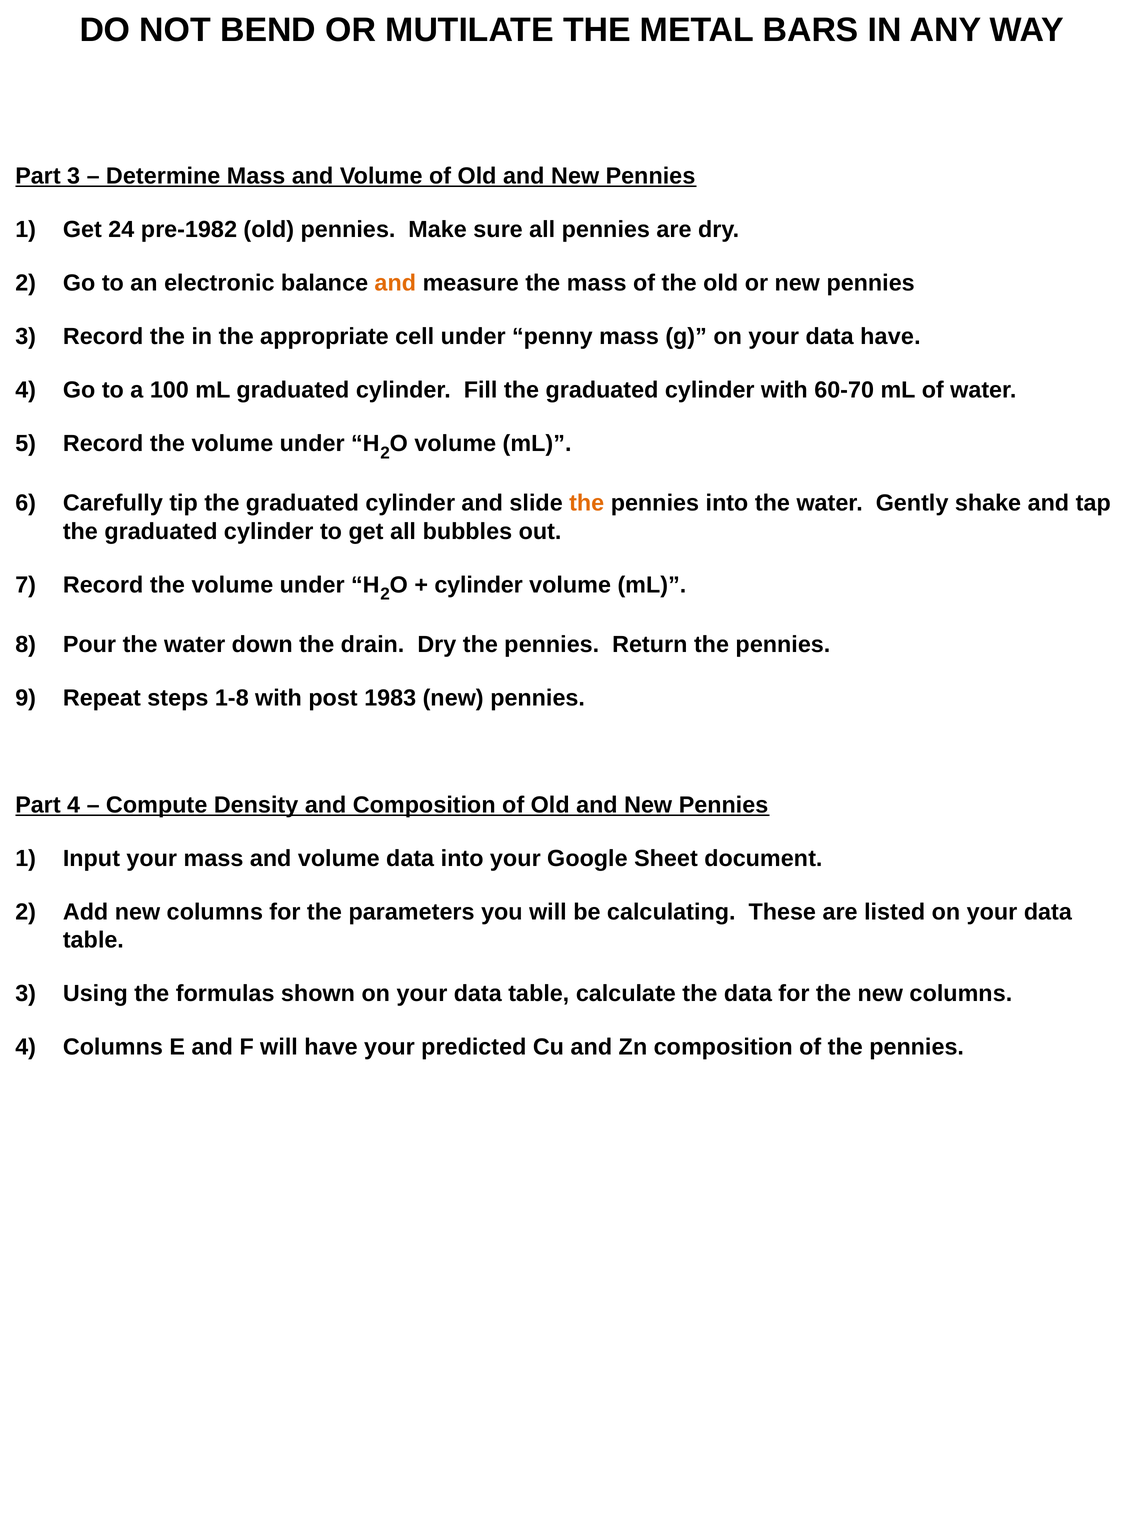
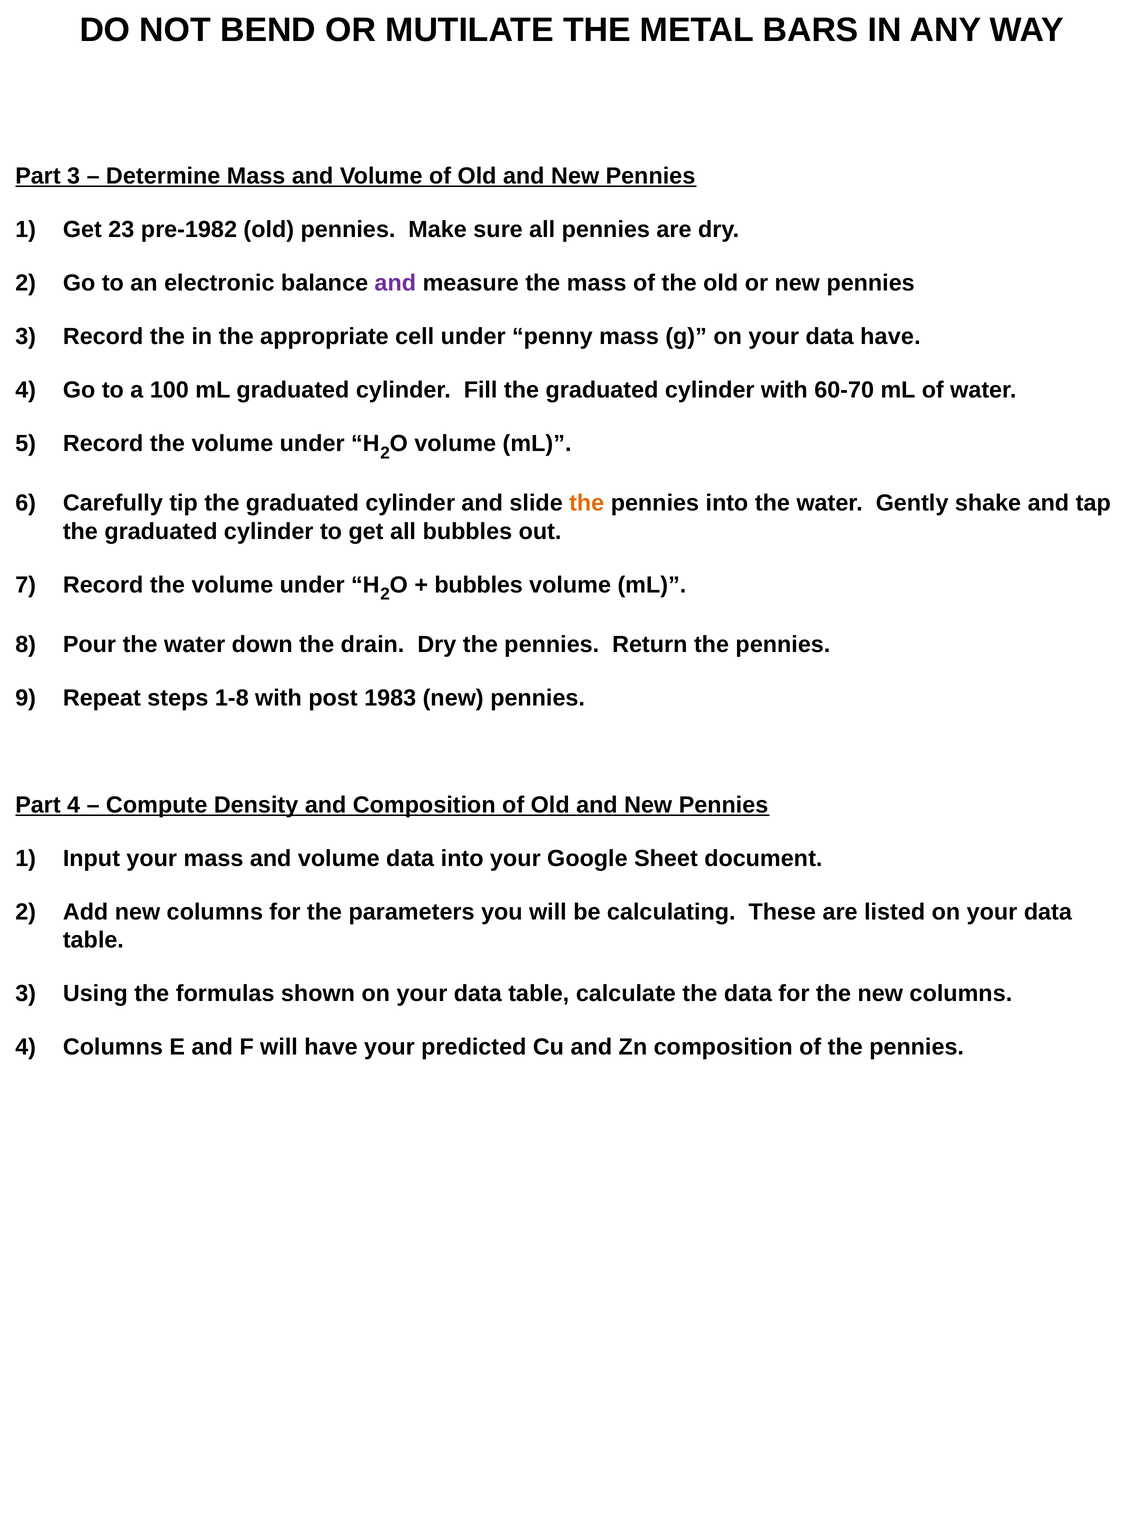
24: 24 -> 23 (121, 229)
and colour: orange -> purple (395, 283)
cylinder: cylinder -> bubbles (479, 585)
